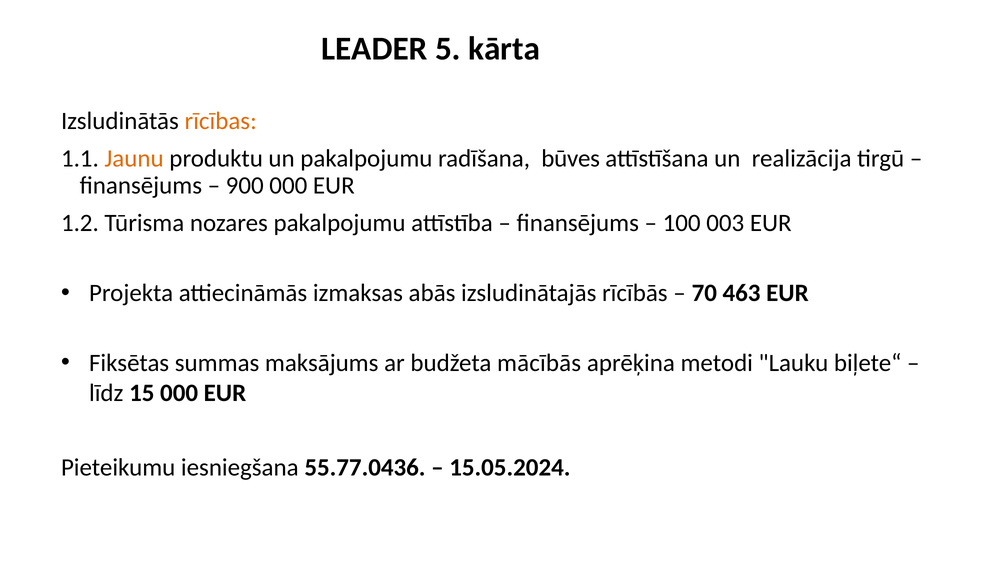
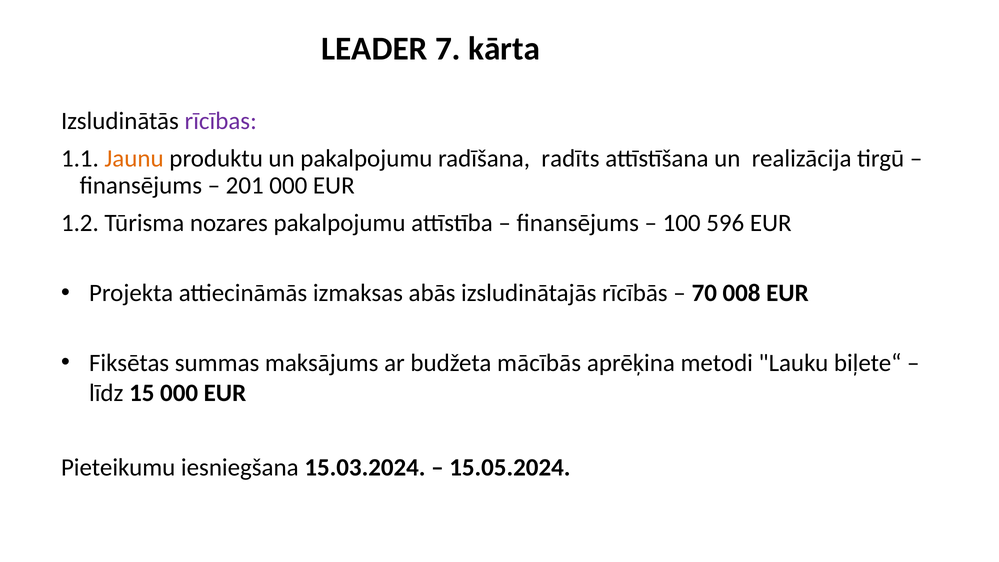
5: 5 -> 7 (448, 49)
rīcības colour: orange -> purple (221, 121)
būves: būves -> radīts (570, 159)
900: 900 -> 201 (245, 185)
003: 003 -> 596 (725, 223)
463: 463 -> 008 (741, 293)
55.77.0436: 55.77.0436 -> 15.03.2024 (365, 467)
